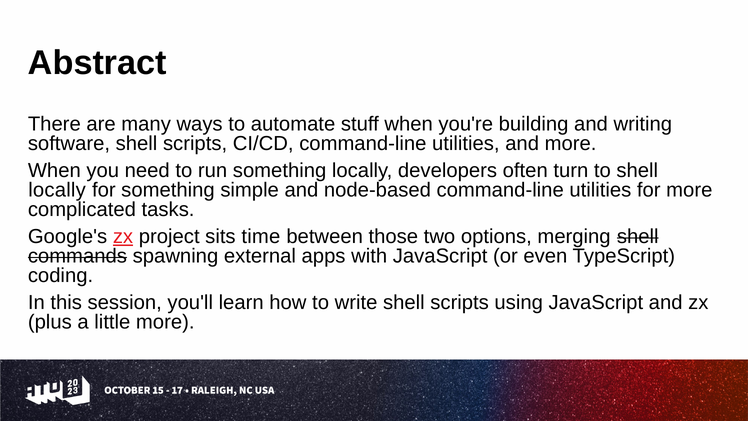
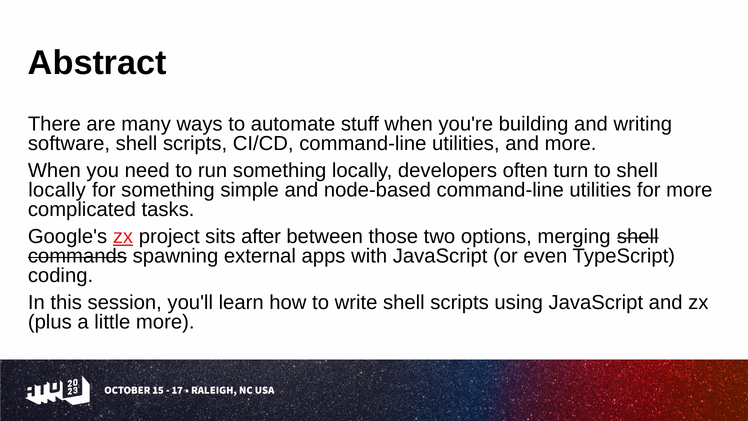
time: time -> after (261, 236)
